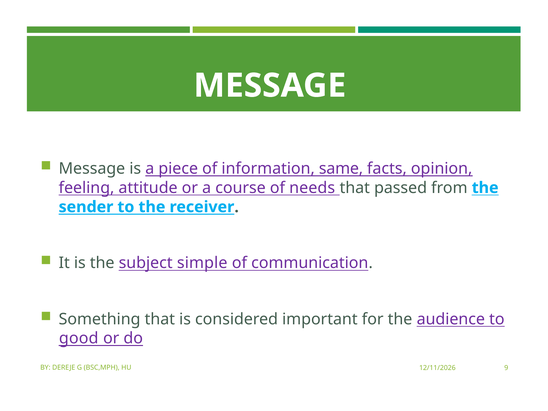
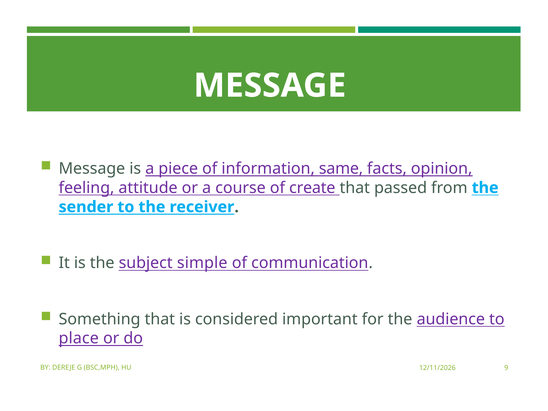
needs: needs -> create (312, 188)
good: good -> place (79, 338)
